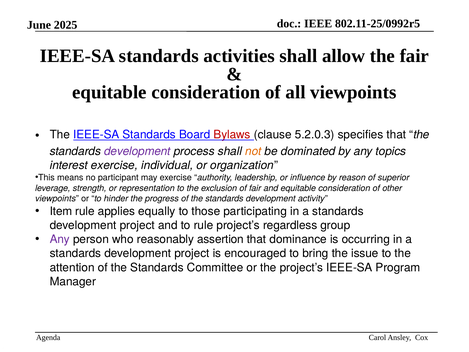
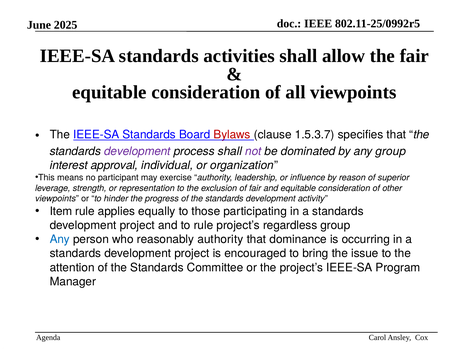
5.2.0.3: 5.2.0.3 -> 1.5.3.7 (315, 134)
not colour: orange -> purple (253, 151)
any topics: topics -> group (391, 151)
interest exercise: exercise -> approval (115, 165)
Any colour: purple -> blue (60, 239)
reasonably assertion: assertion -> authority (220, 239)
